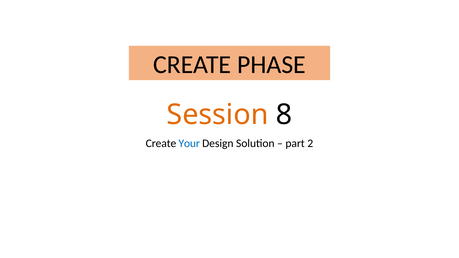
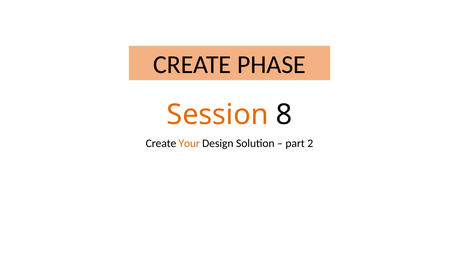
Your colour: blue -> orange (189, 143)
